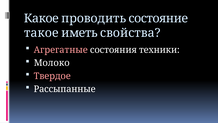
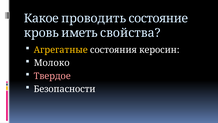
такое: такое -> кровь (41, 33)
Агрегатные colour: pink -> yellow (61, 50)
техники: техники -> керосин (159, 50)
Рассыпанные: Рассыпанные -> Безопасности (65, 89)
